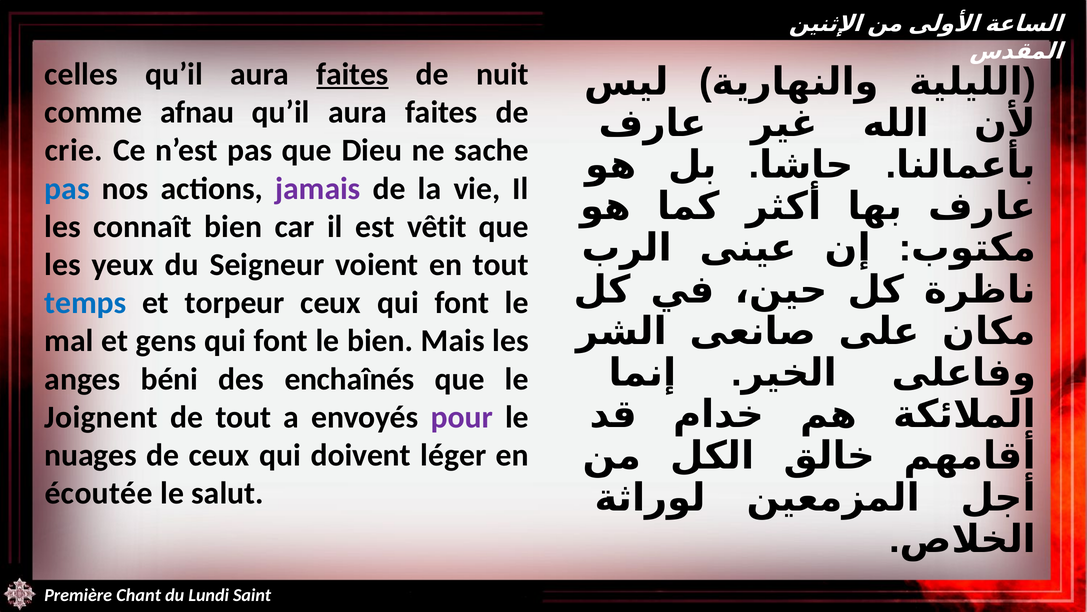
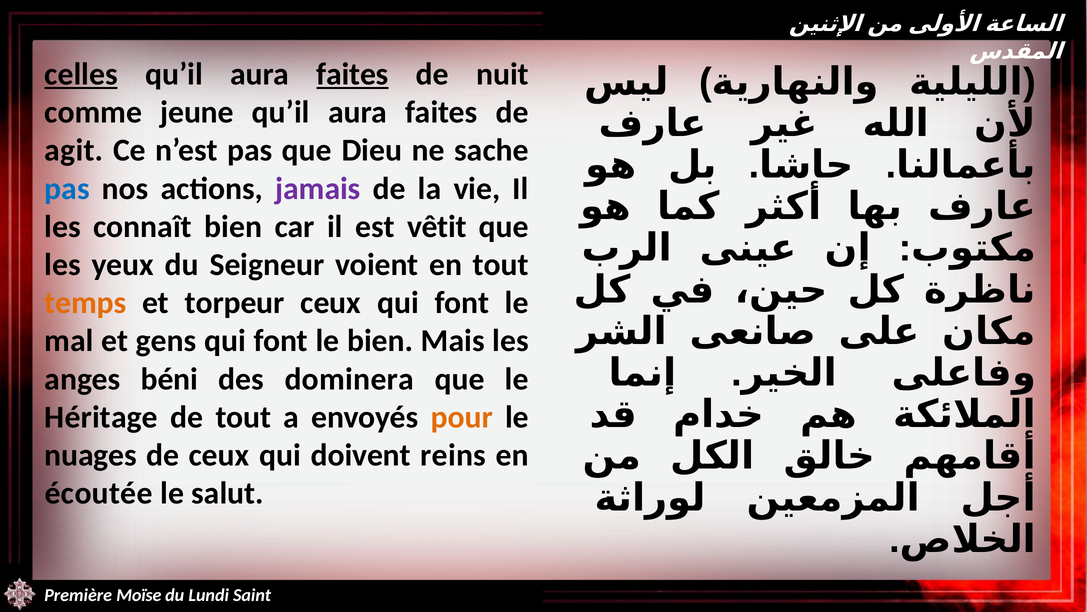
celles underline: none -> present (81, 74)
afnau: afnau -> jeune (197, 112)
crie: crie -> agit (74, 150)
temps colour: blue -> orange (85, 303)
enchaînés: enchaînés -> dominera (349, 379)
Joignent: Joignent -> Héritage (101, 417)
pour colour: purple -> orange (462, 417)
léger: léger -> reins (453, 455)
Chant: Chant -> Moïse (139, 595)
